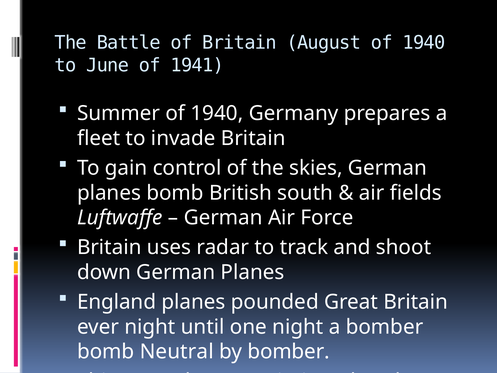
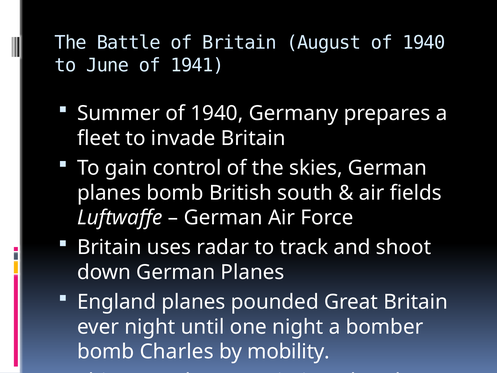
Neutral: Neutral -> Charles (177, 351)
by bomber: bomber -> mobility (289, 351)
